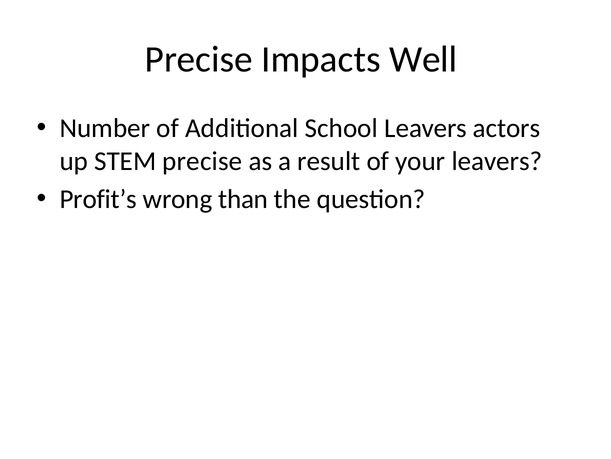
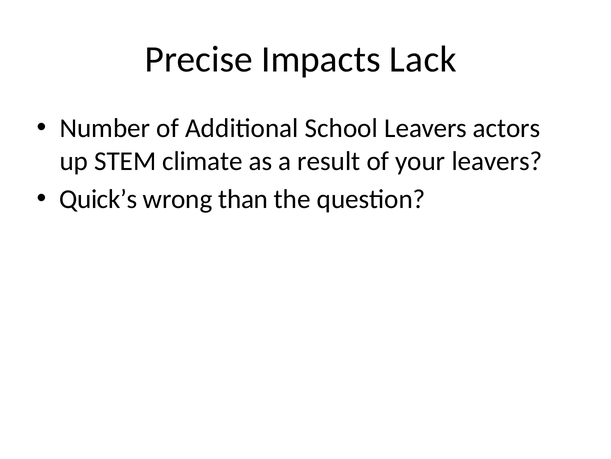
Well: Well -> Lack (423, 59)
STEM precise: precise -> climate (203, 161)
Profit’s: Profit’s -> Quick’s (98, 199)
